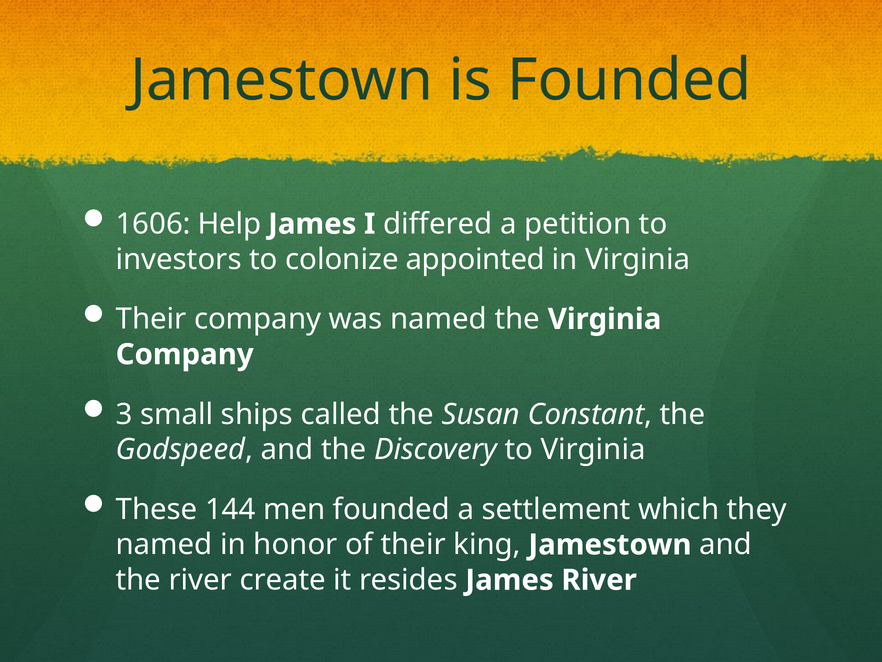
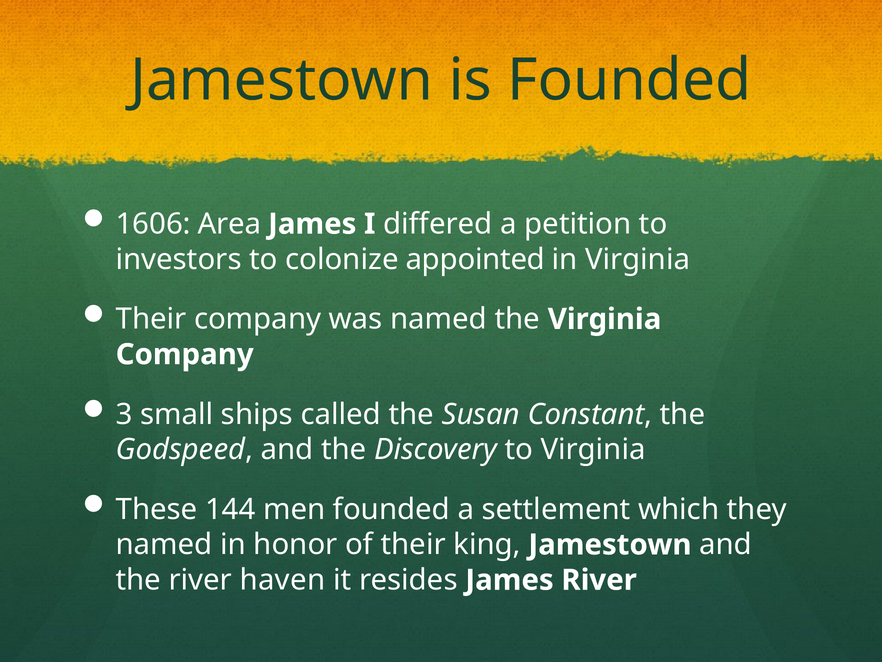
Help: Help -> Area (230, 224)
create: create -> haven (282, 580)
